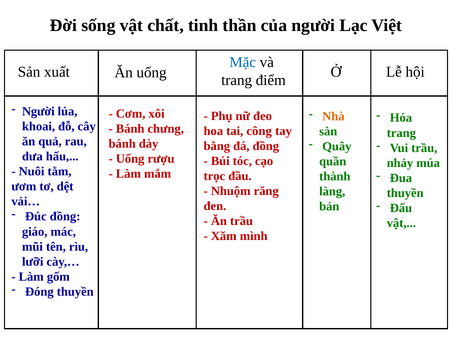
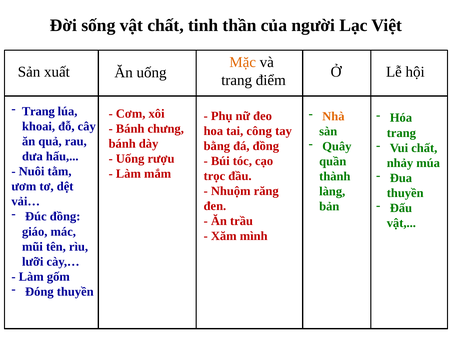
Mặc colour: blue -> orange (243, 62)
Người: Người -> Trang (38, 111)
Vui trầu: trầu -> chất (424, 148)
